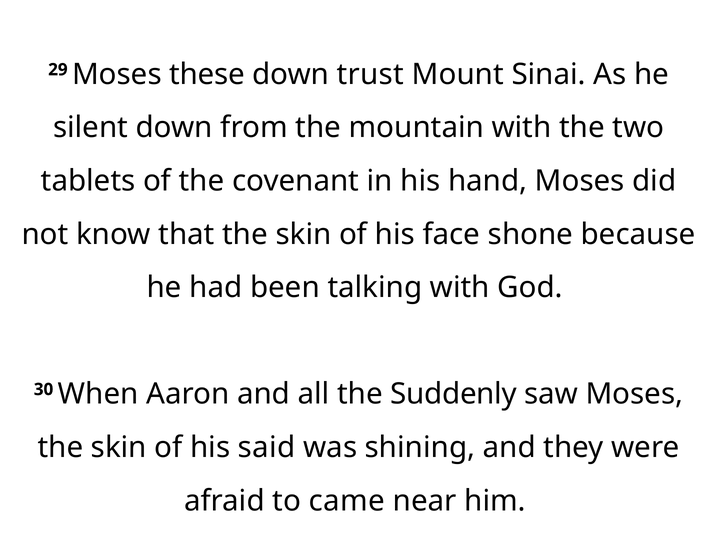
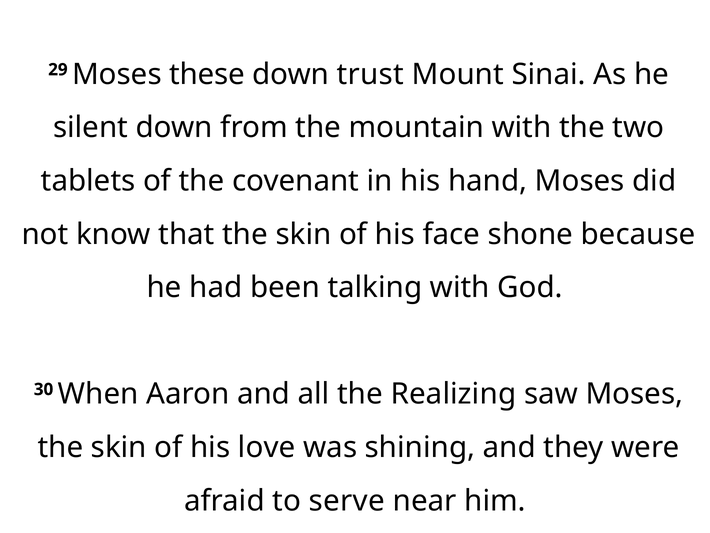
Suddenly: Suddenly -> Realizing (453, 394)
said: said -> love (267, 447)
came: came -> serve (347, 500)
